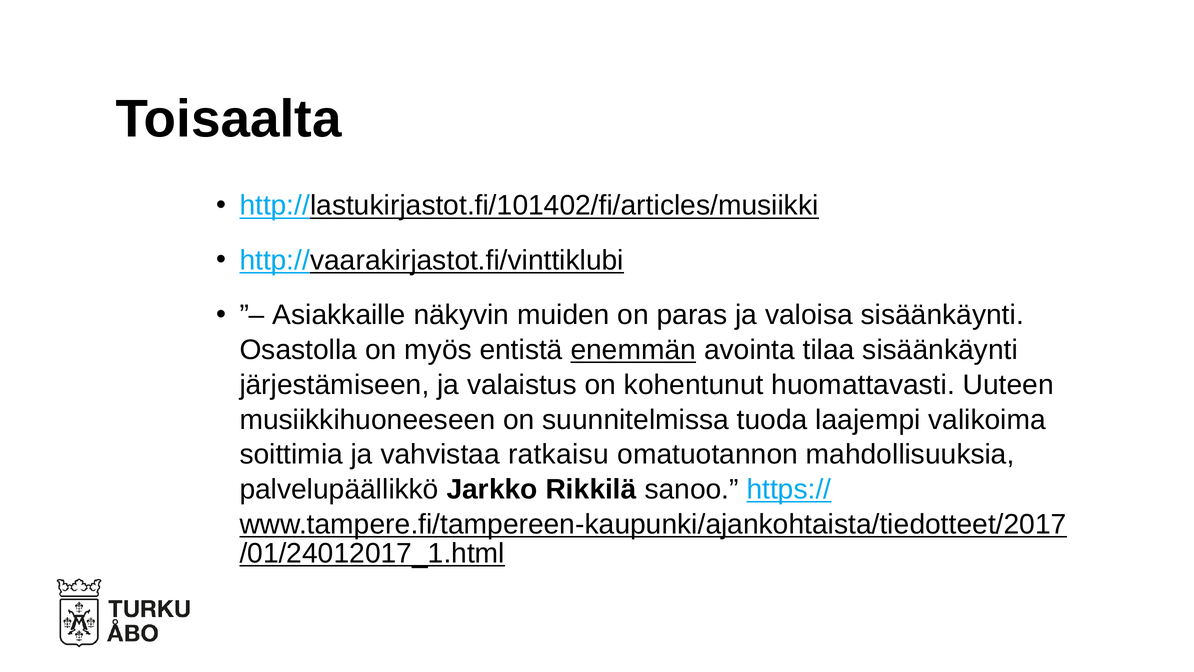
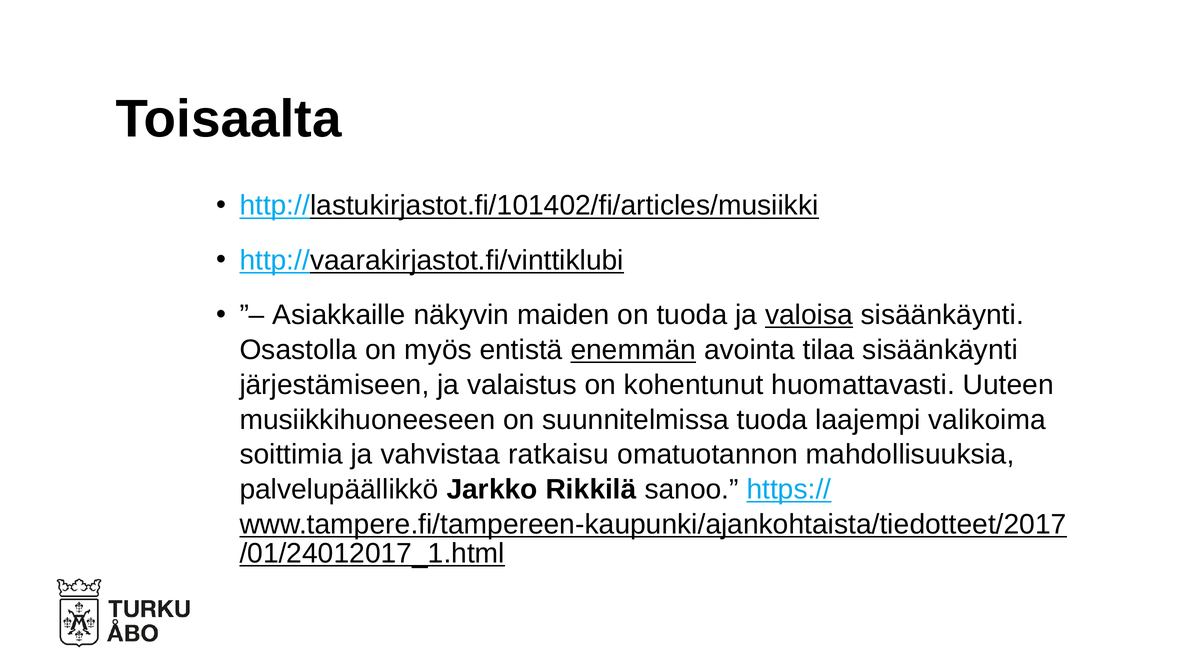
muiden: muiden -> maiden (563, 315)
on paras: paras -> tuoda (692, 315)
valoisa underline: none -> present (809, 315)
